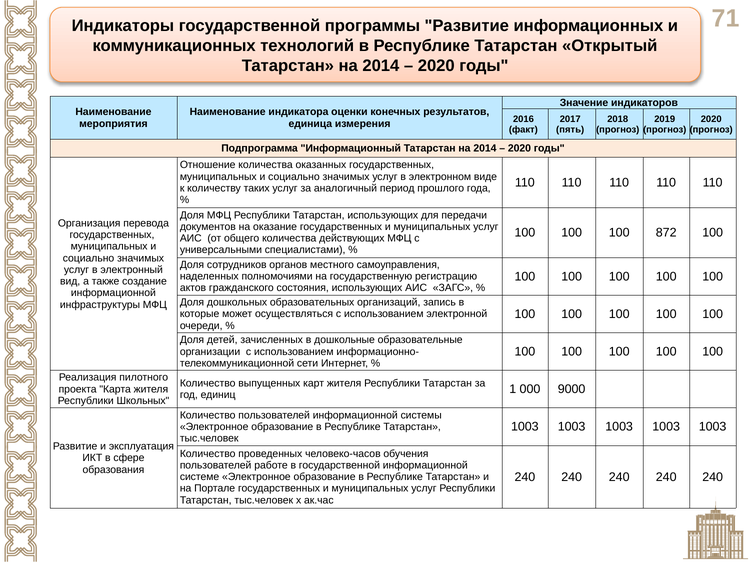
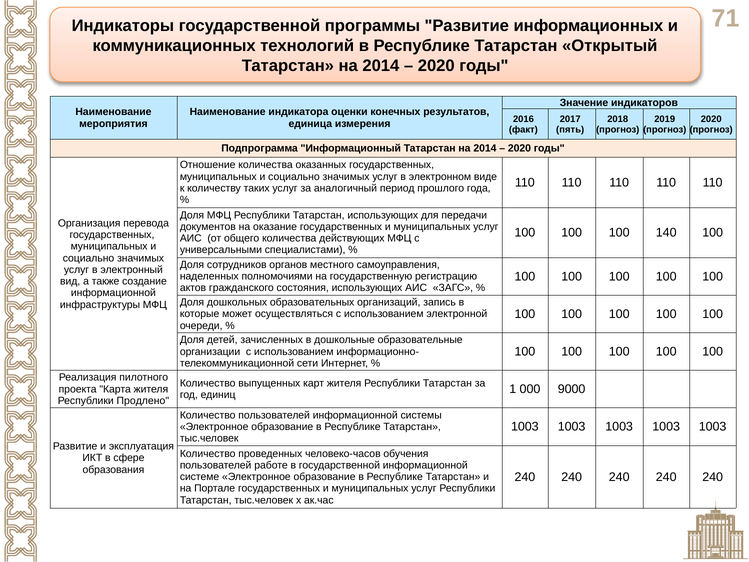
872: 872 -> 140 (666, 233)
Школьных: Школьных -> Продлено (143, 401)
